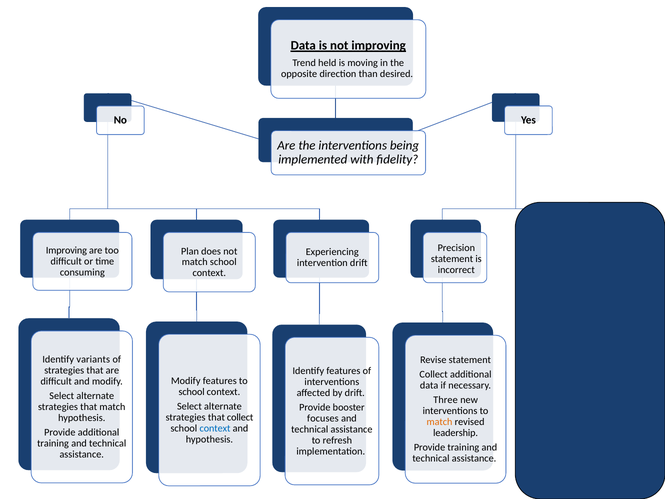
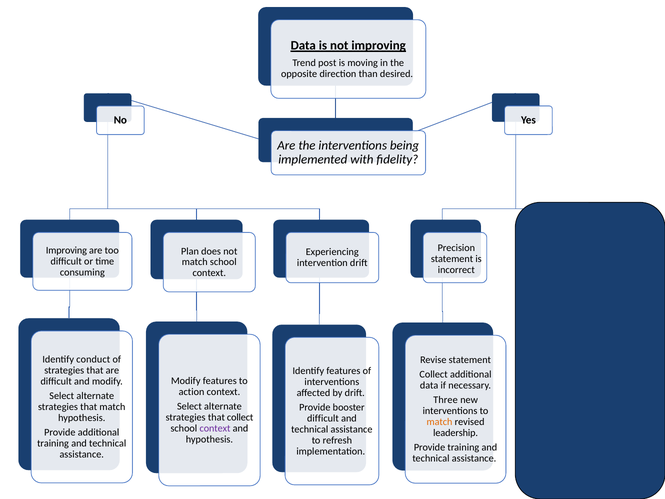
held: held -> post (327, 63)
variants: variants -> conduct (93, 359)
school: school -> action (192, 392)
focuses: focuses -> difficult (323, 418)
context colour: blue -> purple (215, 428)
